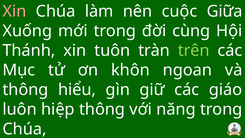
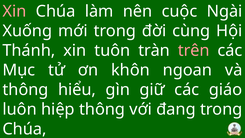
Giữa: Giữa -> Ngài (225, 11)
trên colour: light green -> pink (194, 50)
năng: năng -> đang (176, 109)
